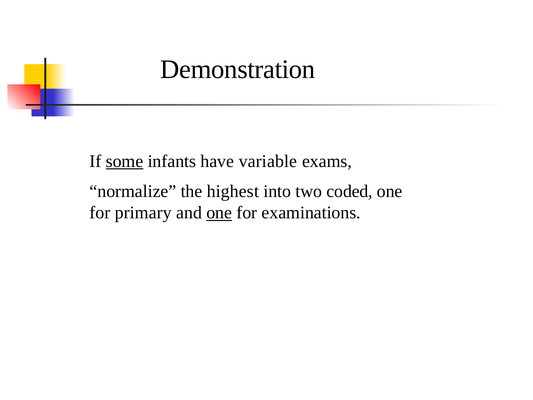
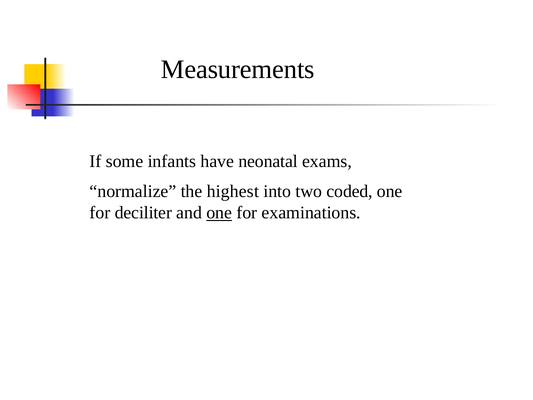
Demonstration: Demonstration -> Measurements (238, 69)
some underline: present -> none (125, 161)
variable: variable -> neonatal (268, 161)
primary: primary -> deciliter (143, 213)
